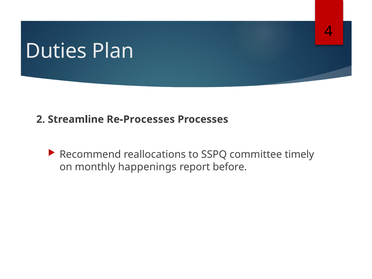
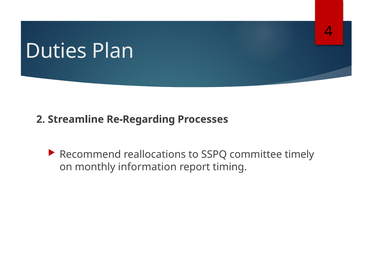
Re-Processes: Re-Processes -> Re-Regarding (141, 119)
happenings: happenings -> information (147, 167)
before: before -> timing (230, 167)
